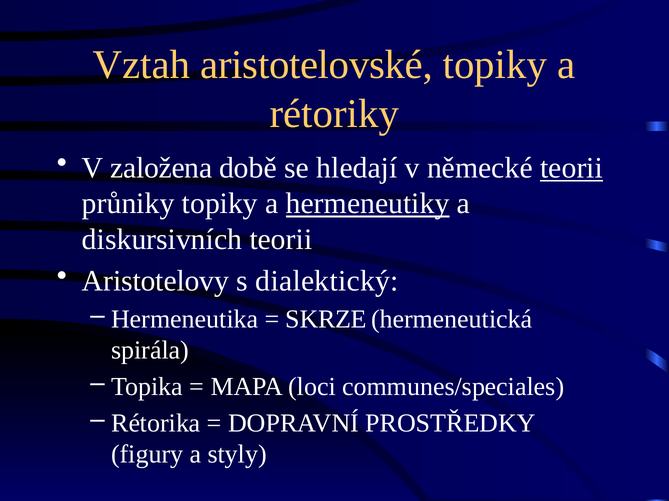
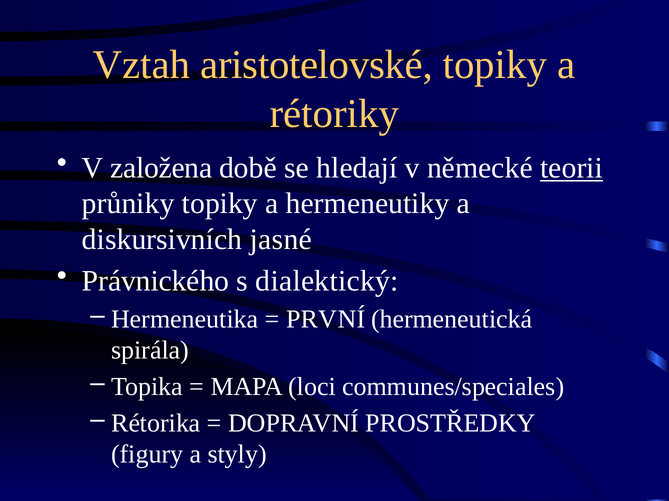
hermeneutiky underline: present -> none (368, 204)
diskursivních teorii: teorii -> jasné (281, 240)
Aristotelovy: Aristotelovy -> Právnického (156, 281)
SKRZE: SKRZE -> PRVNÍ (326, 320)
